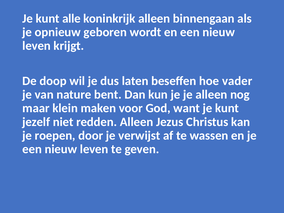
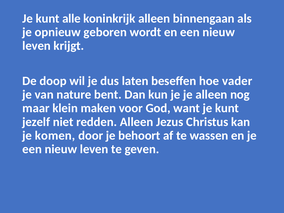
roepen: roepen -> komen (55, 136)
verwijst: verwijst -> behoort (139, 136)
